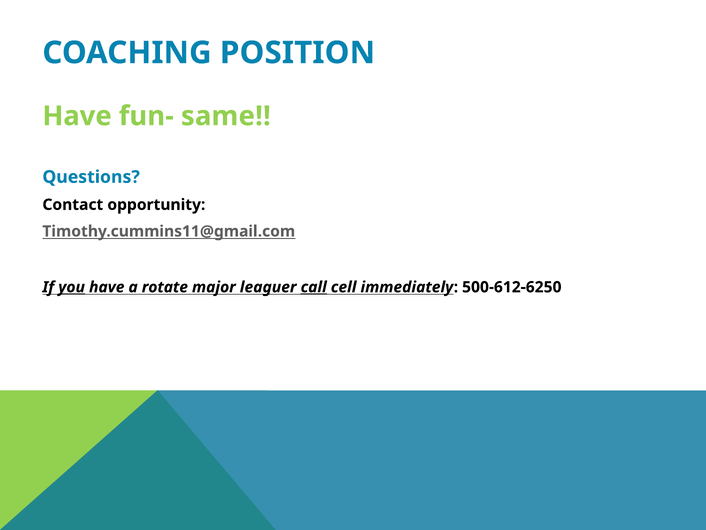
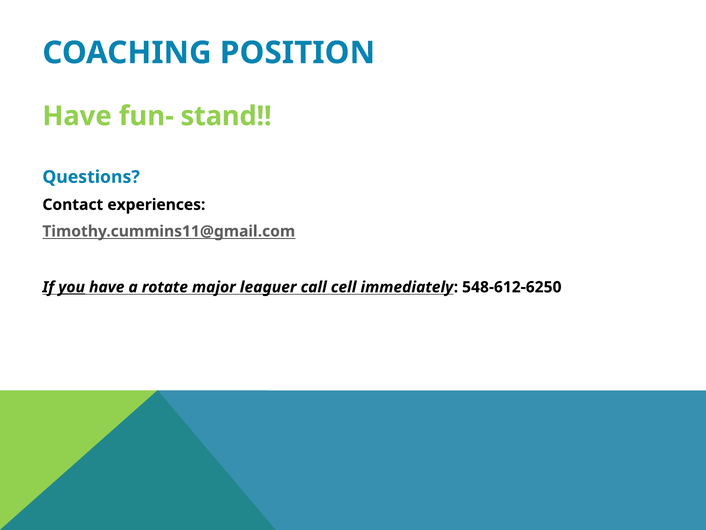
same: same -> stand (226, 116)
opportunity: opportunity -> experiences (156, 205)
call underline: present -> none (314, 287)
500-612-6250: 500-612-6250 -> 548-612-6250 (512, 287)
